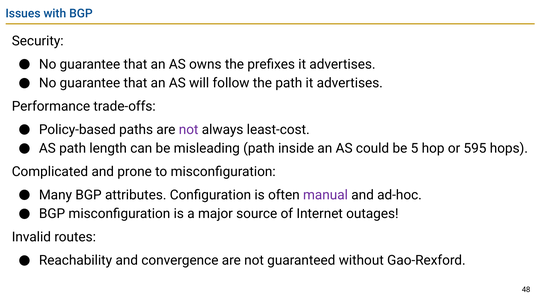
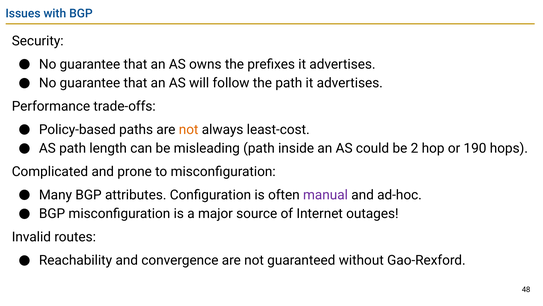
not colour: purple -> orange (189, 129)
5: 5 -> 2 (414, 148)
595: 595 -> 190 (475, 148)
